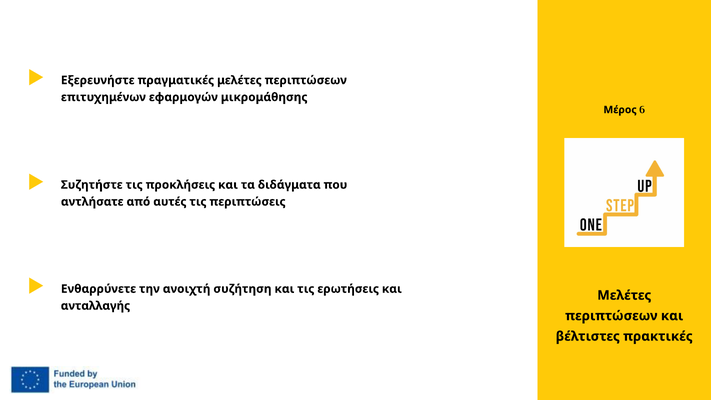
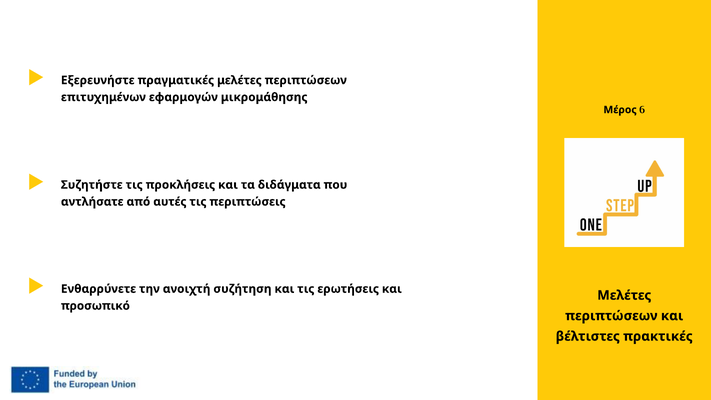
ανταλλαγής: ανταλλαγής -> προσωπικό (95, 306)
